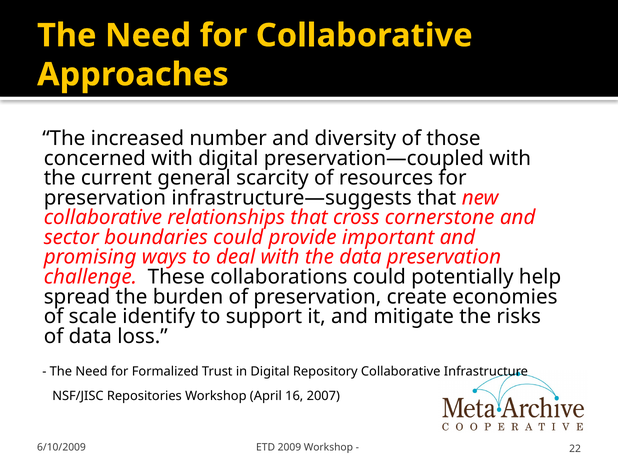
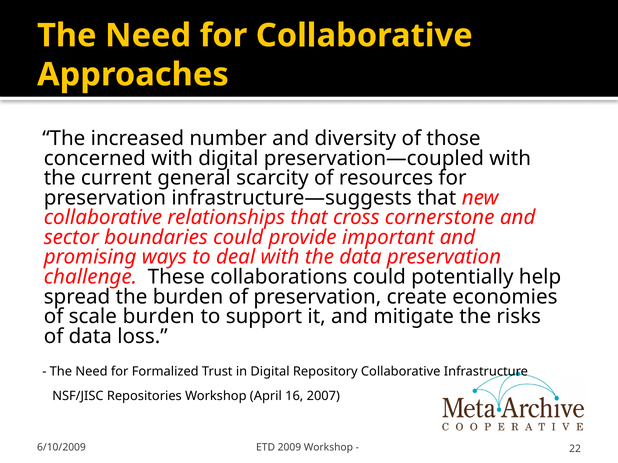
scale identify: identify -> burden (159, 317)
